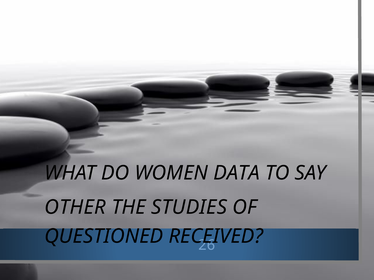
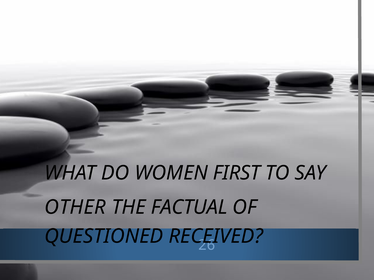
DATA: DATA -> FIRST (237, 173)
STUDIES: STUDIES -> FACTUAL (189, 208)
